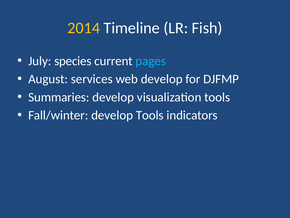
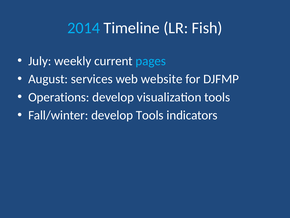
2014 colour: yellow -> light blue (84, 28)
species: species -> weekly (73, 61)
web develop: develop -> website (162, 79)
Summaries: Summaries -> Operations (59, 97)
